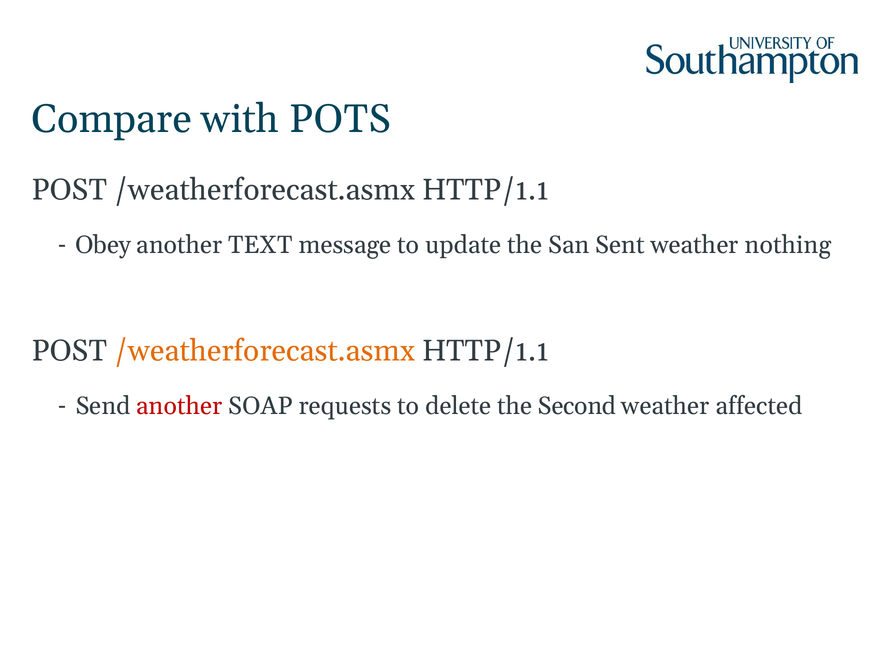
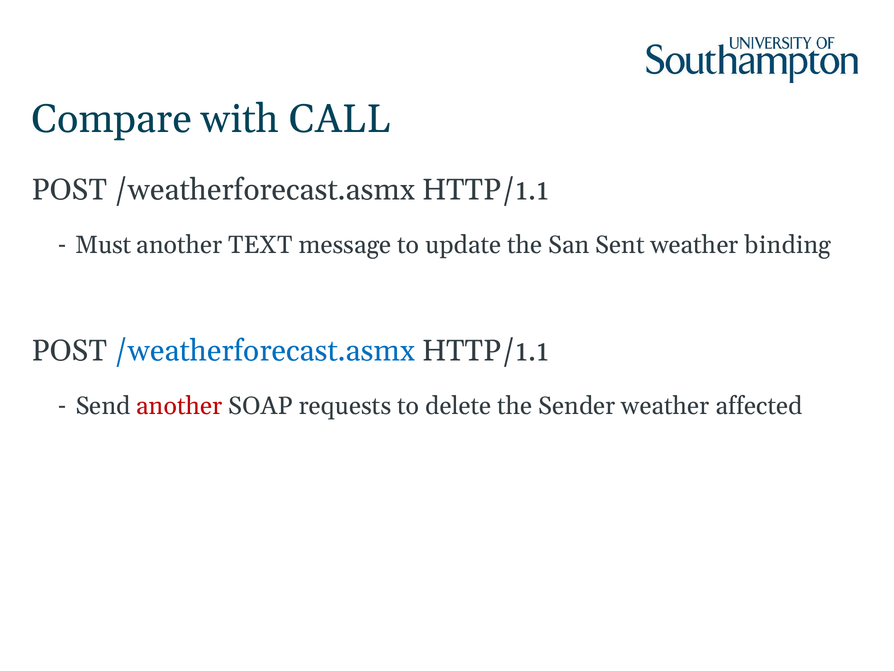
POTS: POTS -> CALL (340, 119)
Obey: Obey -> Must (103, 245)
nothing: nothing -> binding (788, 245)
/weatherforecast.asmx colour: orange -> blue (265, 351)
Second: Second -> Sender (577, 406)
